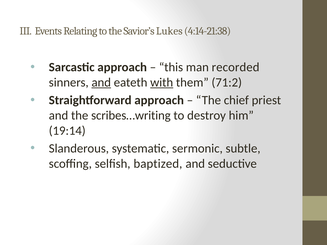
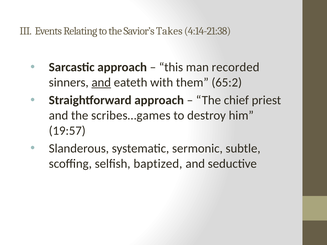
Lukes: Lukes -> Takes (169, 31)
with underline: present -> none (162, 83)
71:2: 71:2 -> 65:2 (227, 83)
scribes…writing: scribes…writing -> scribes…games (131, 116)
19:14: 19:14 -> 19:57 (67, 131)
